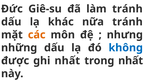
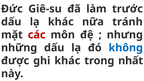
làm tránh: tránh -> trước (127, 9)
các colour: orange -> red (37, 35)
ghi nhất: nhất -> khác (67, 61)
